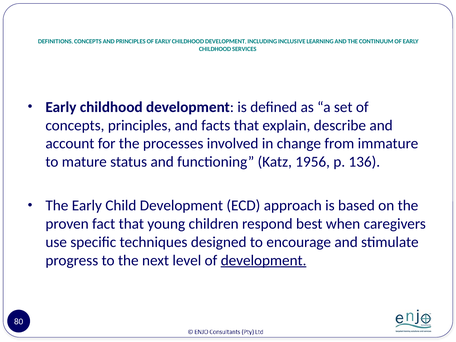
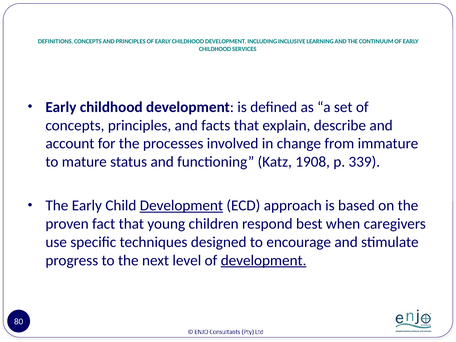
1956: 1956 -> 1908 (313, 162)
136: 136 -> 339 (364, 162)
Development underline: none -> present (181, 206)
